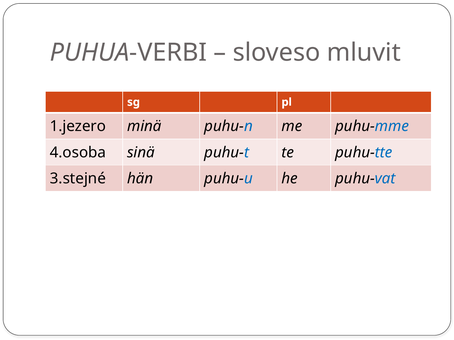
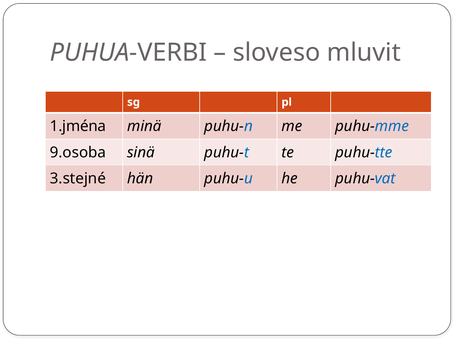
1.jezero: 1.jezero -> 1.jména (78, 126)
4.osoba: 4.osoba -> 9.osoba (78, 153)
